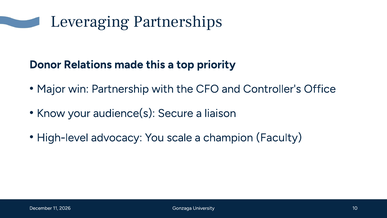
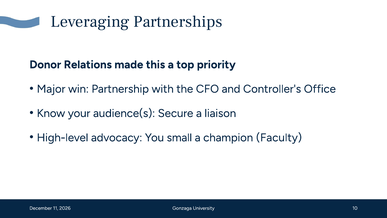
scale: scale -> small (179, 137)
